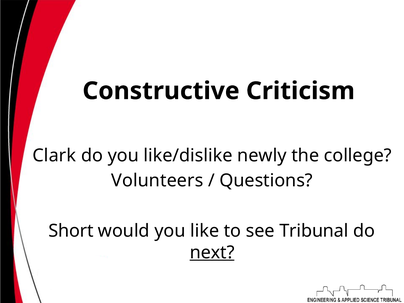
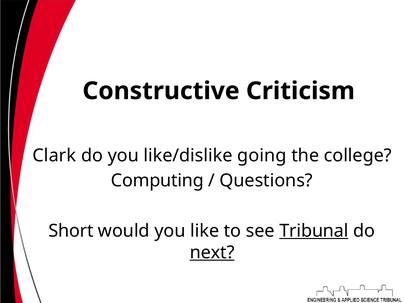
newly: newly -> going (262, 155)
Volunteers: Volunteers -> Computing (157, 181)
Tribunal underline: none -> present (314, 231)
